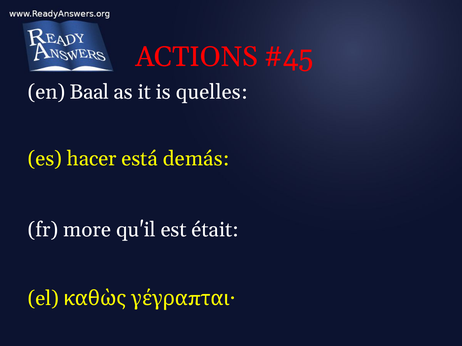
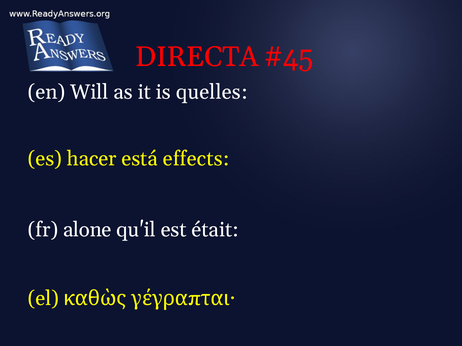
ACTIONS: ACTIONS -> DIRECTA (197, 57)
Baal: Baal -> Will (89, 92)
demás: demás -> effects (196, 159)
more: more -> alone (87, 230)
